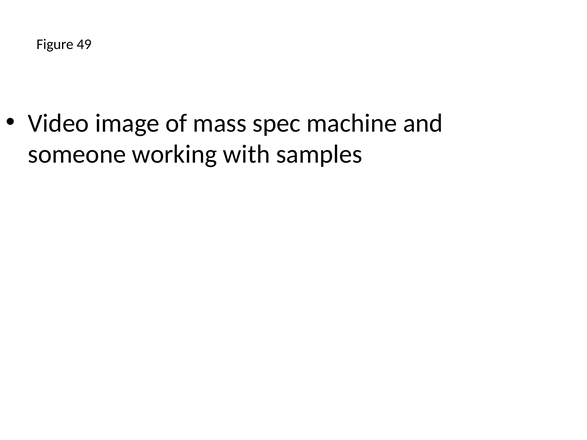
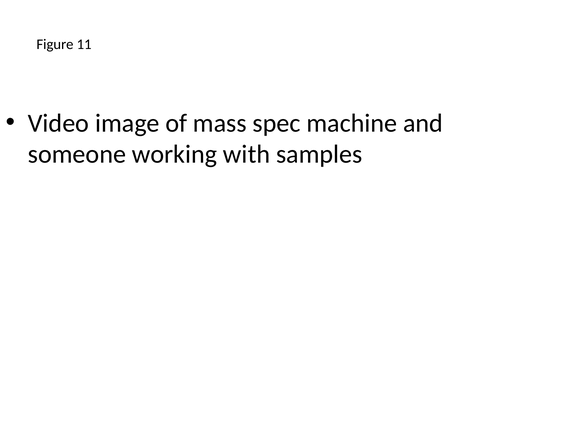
49: 49 -> 11 (84, 44)
